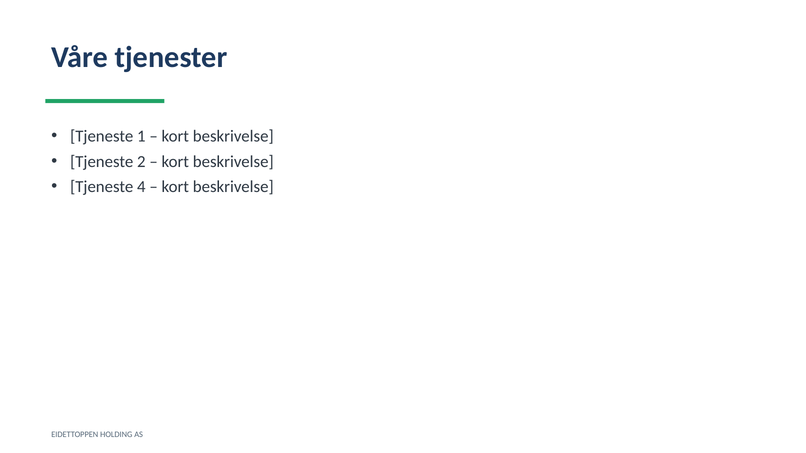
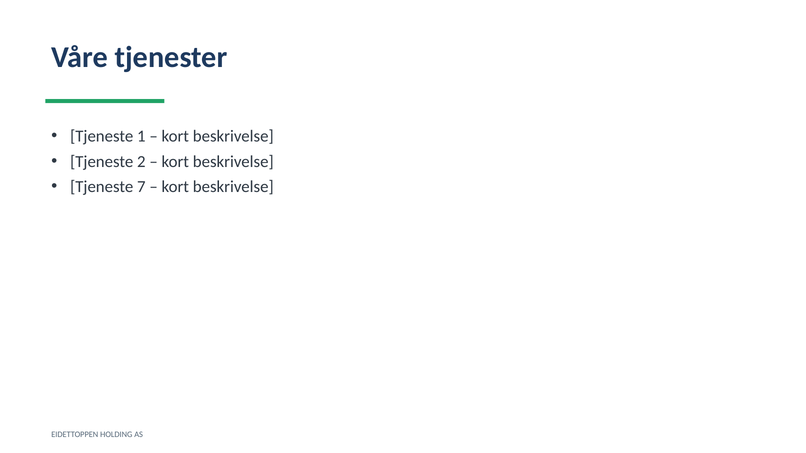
4: 4 -> 7 (141, 187)
